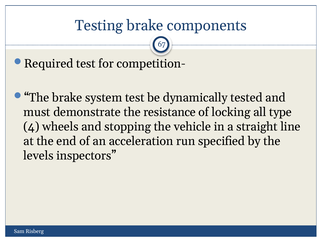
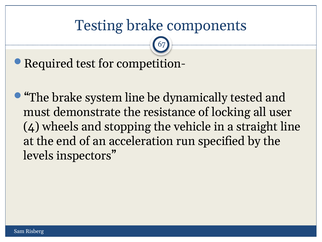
system test: test -> line (135, 97)
type: type -> user (280, 112)
